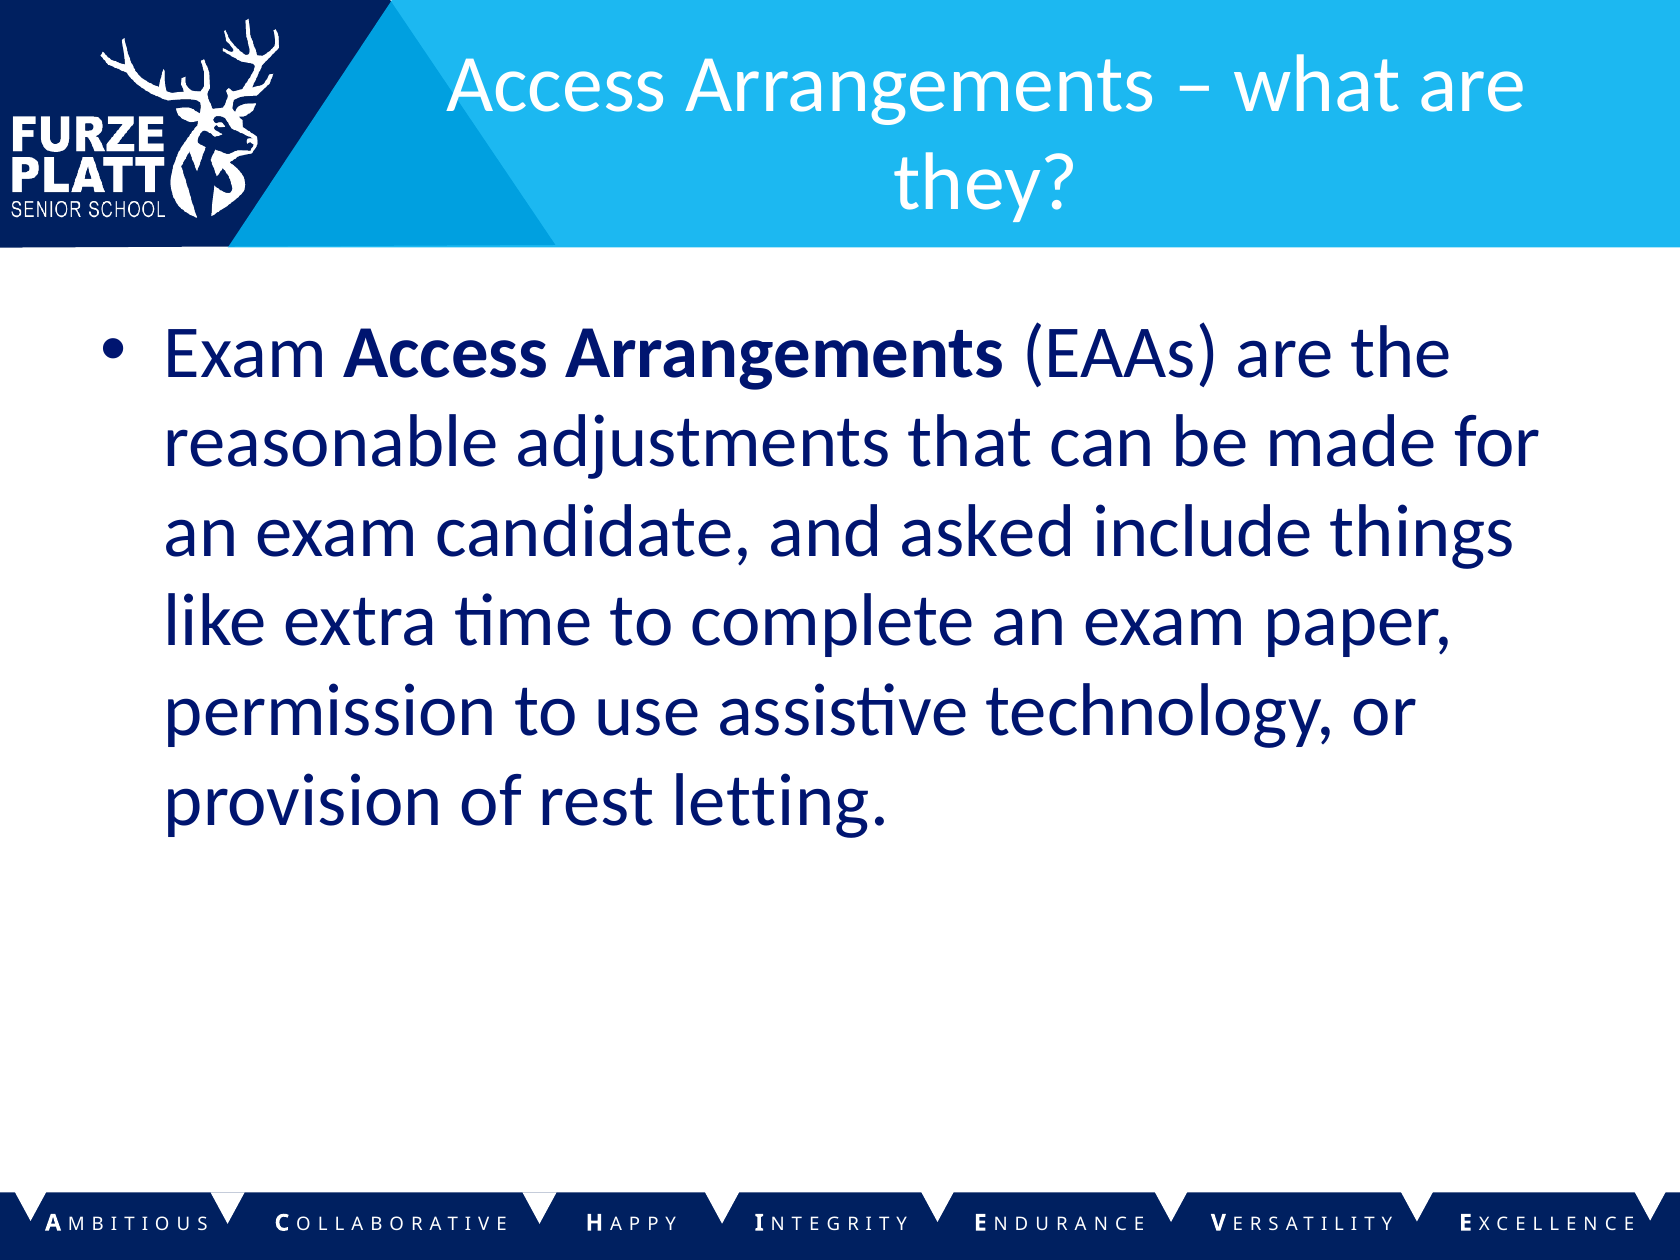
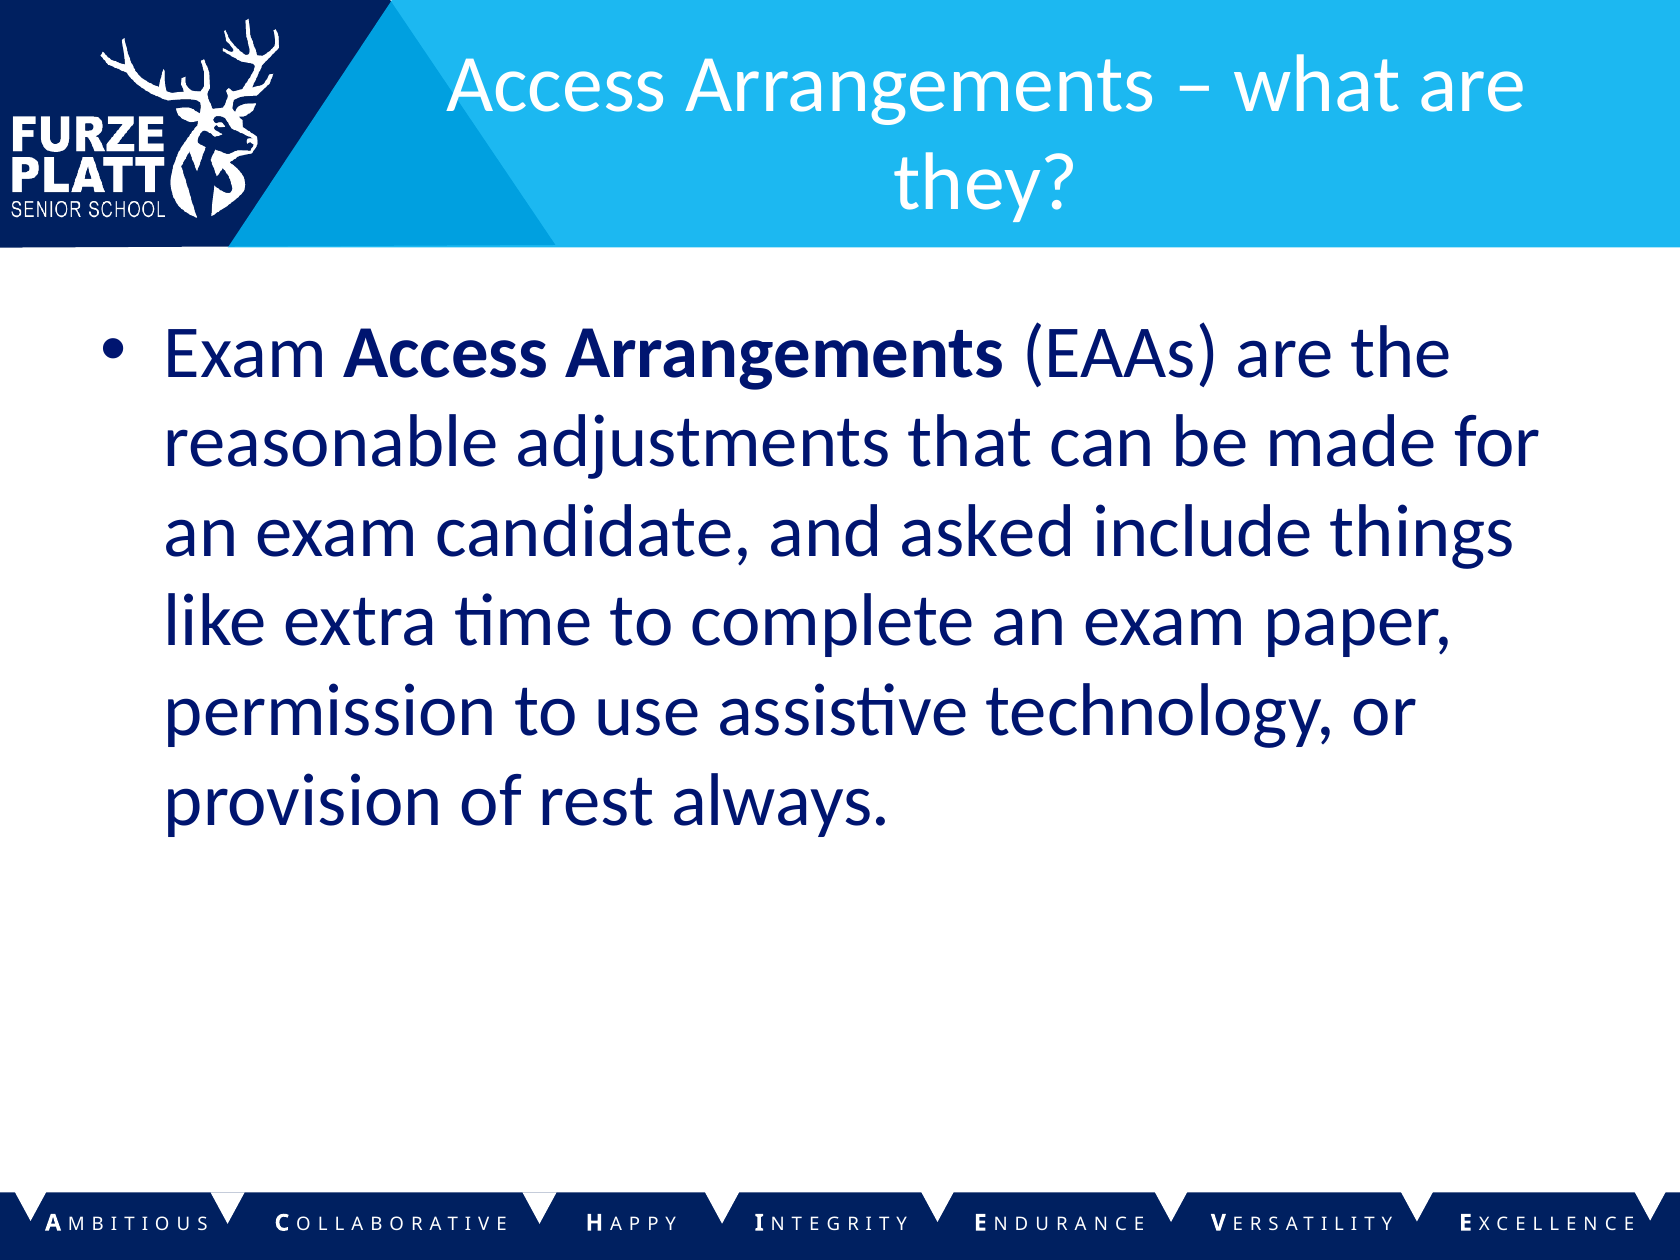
letting: letting -> always (781, 801)
